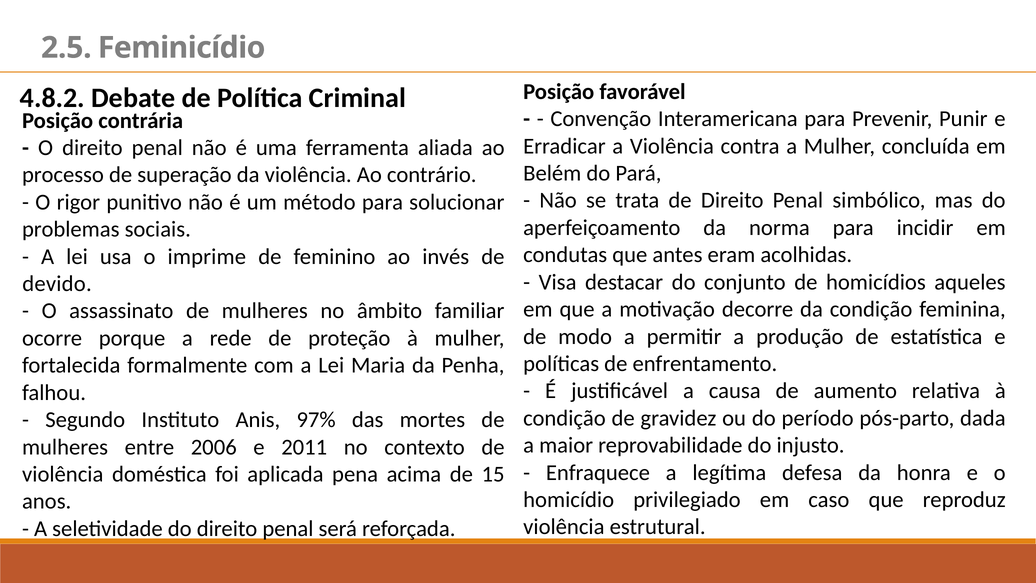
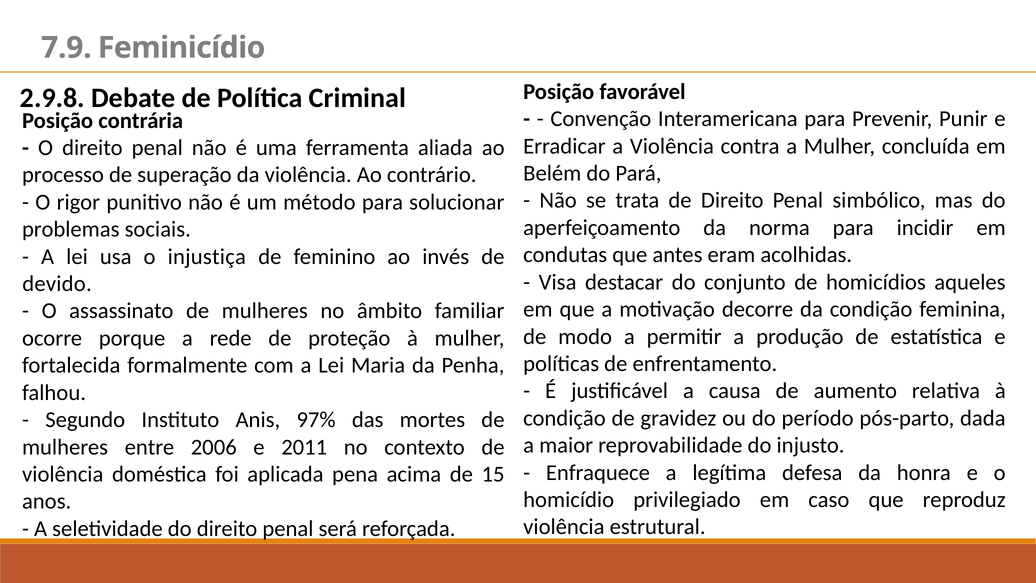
2.5: 2.5 -> 7.9 (66, 48)
4.8.2: 4.8.2 -> 2.9.8 (52, 98)
imprime: imprime -> injustiça (207, 256)
